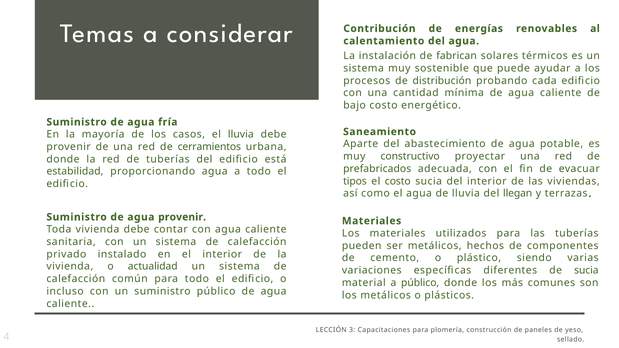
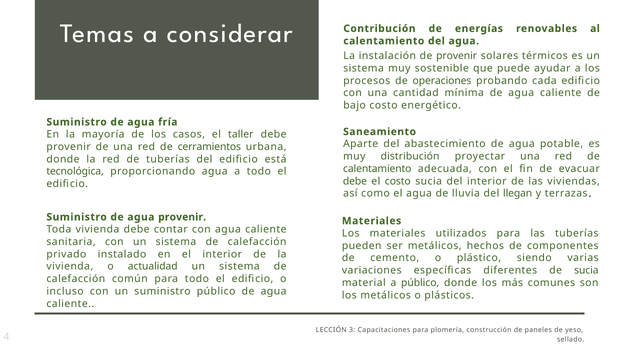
de fabrican: fabrican -> provenir (457, 56)
distribución: distribución -> operaciones (442, 81)
el lluvia: lluvia -> taller (241, 134)
constructivo: constructivo -> distribución (410, 157)
prefabricados: prefabricados -> calentamiento (377, 169)
estabilidad: estabilidad -> tecnológica (75, 172)
tipos: tipos -> debe (355, 181)
